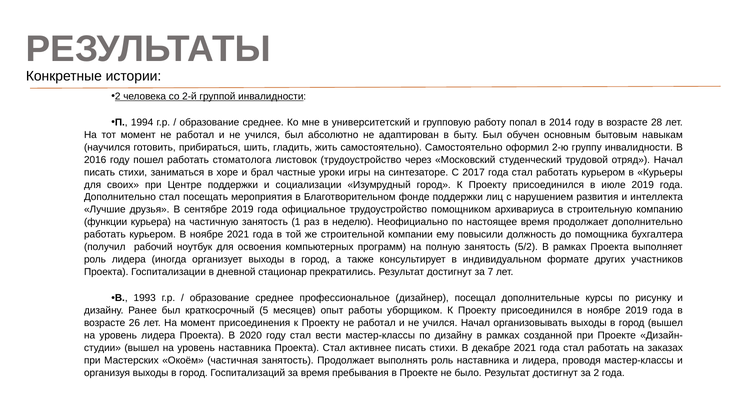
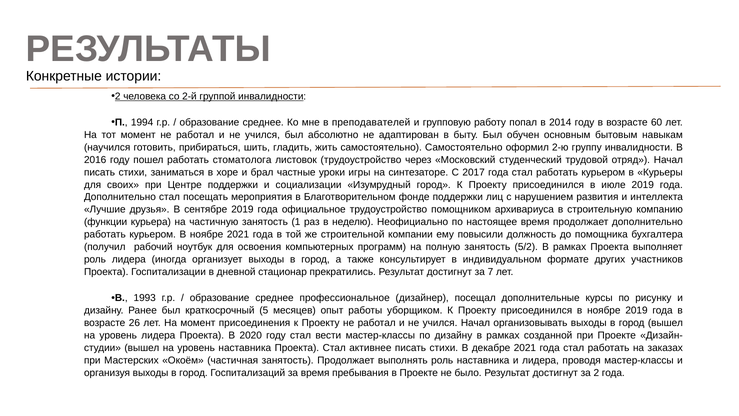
университетский: университетский -> преподавателей (371, 122)
28: 28 -> 60 (657, 122)
